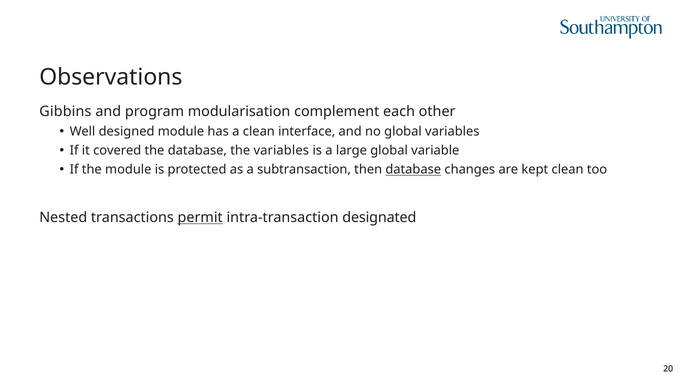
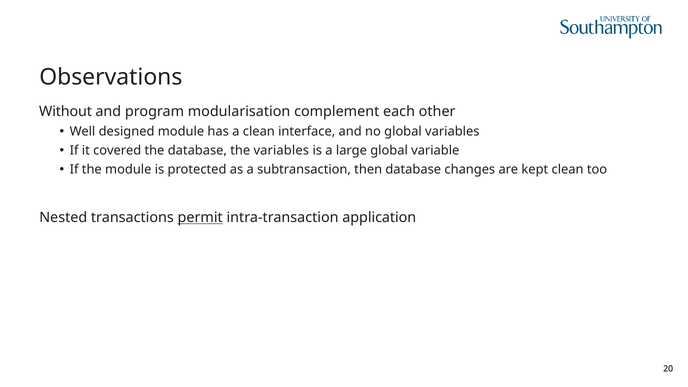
Gibbins: Gibbins -> Without (66, 112)
database underline: present -> none (413, 170)
designated: designated -> application (379, 218)
